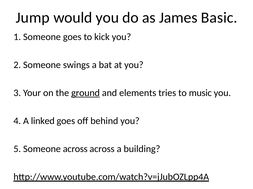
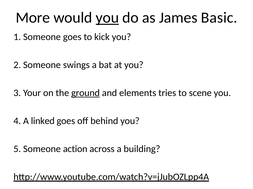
Jump: Jump -> More (33, 18)
you underline: none -> present (107, 18)
music: music -> scene (200, 93)
Someone across: across -> action (75, 149)
